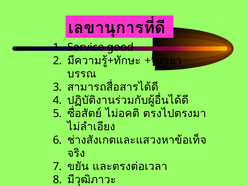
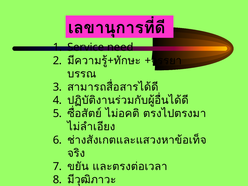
good: good -> need (120, 47)
